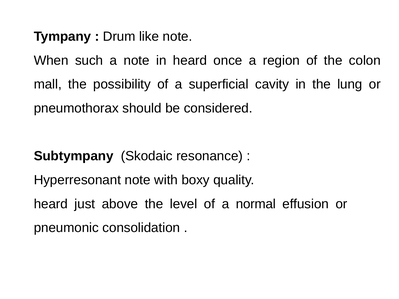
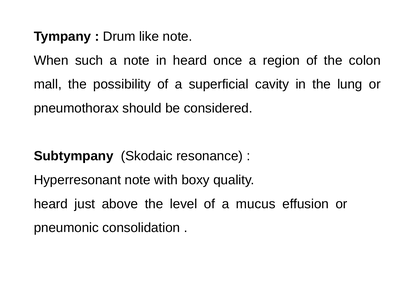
normal: normal -> mucus (256, 204)
